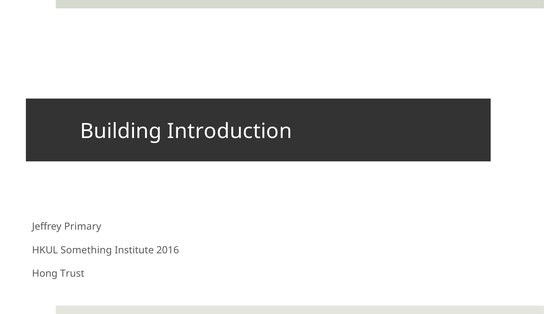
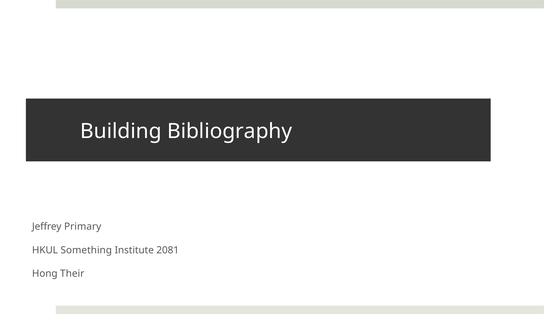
Introduction: Introduction -> Bibliography (230, 131)
2016: 2016 -> 2081 (168, 250)
Trust: Trust -> Their (72, 274)
